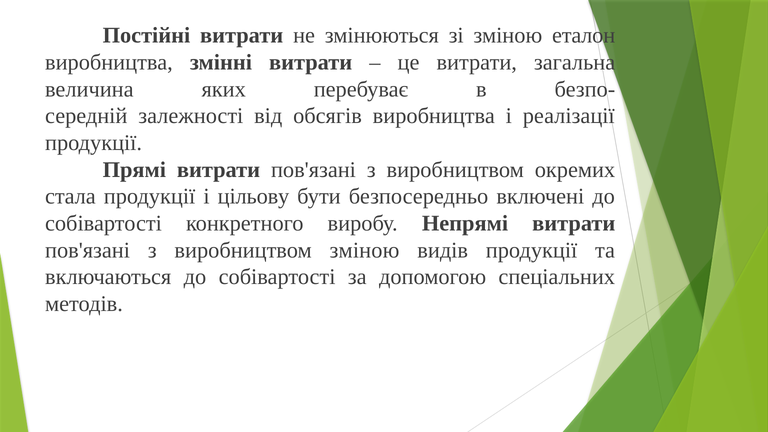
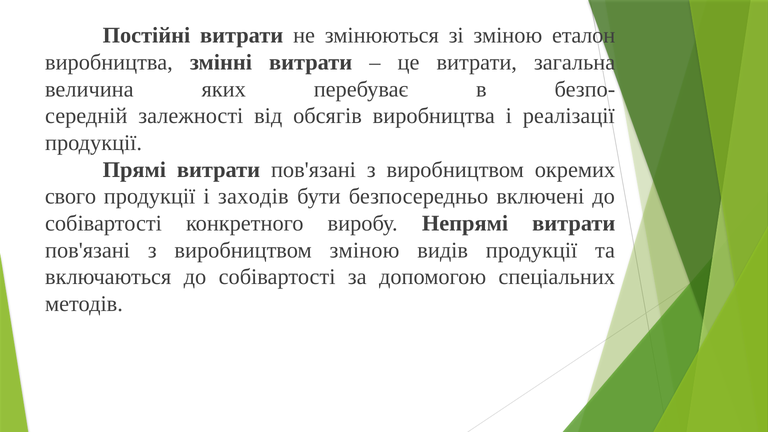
стала: стала -> свого (70, 197)
цільову: цільову -> заходів (253, 197)
